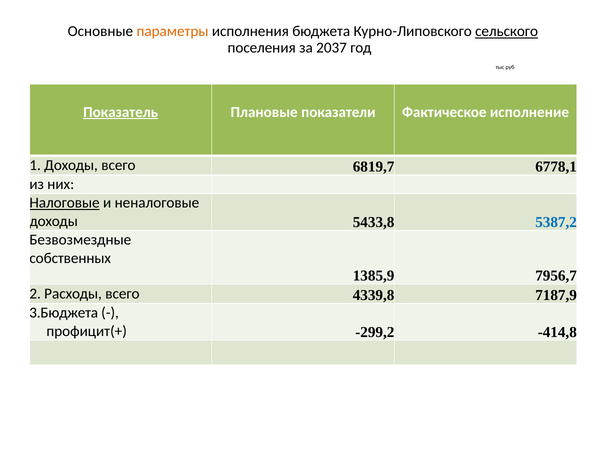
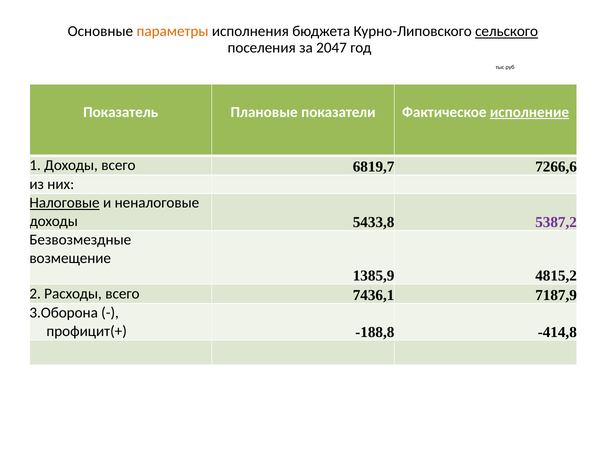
2037: 2037 -> 2047 (332, 48)
Показатель underline: present -> none (121, 112)
исполнение underline: none -> present (529, 112)
6778,1: 6778,1 -> 7266,6 (556, 167)
5387,2 colour: blue -> purple (556, 222)
собственных: собственных -> возмещение (70, 259)
7956,7: 7956,7 -> 4815,2 (556, 276)
4339,8: 4339,8 -> 7436,1 (374, 295)
3.Бюджета: 3.Бюджета -> 3.Оборона (64, 313)
-299,2: -299,2 -> -188,8 (375, 333)
